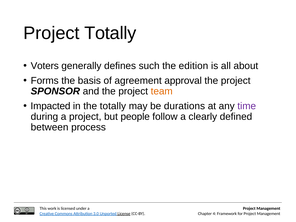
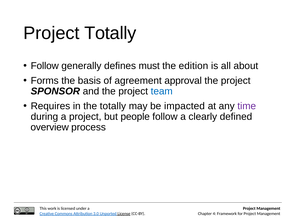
Voters: Voters -> Follow (45, 66)
such: such -> must (149, 66)
team colour: orange -> blue (162, 91)
Impacted: Impacted -> Requires (50, 106)
durations: durations -> impacted (184, 106)
between: between -> overview (50, 127)
